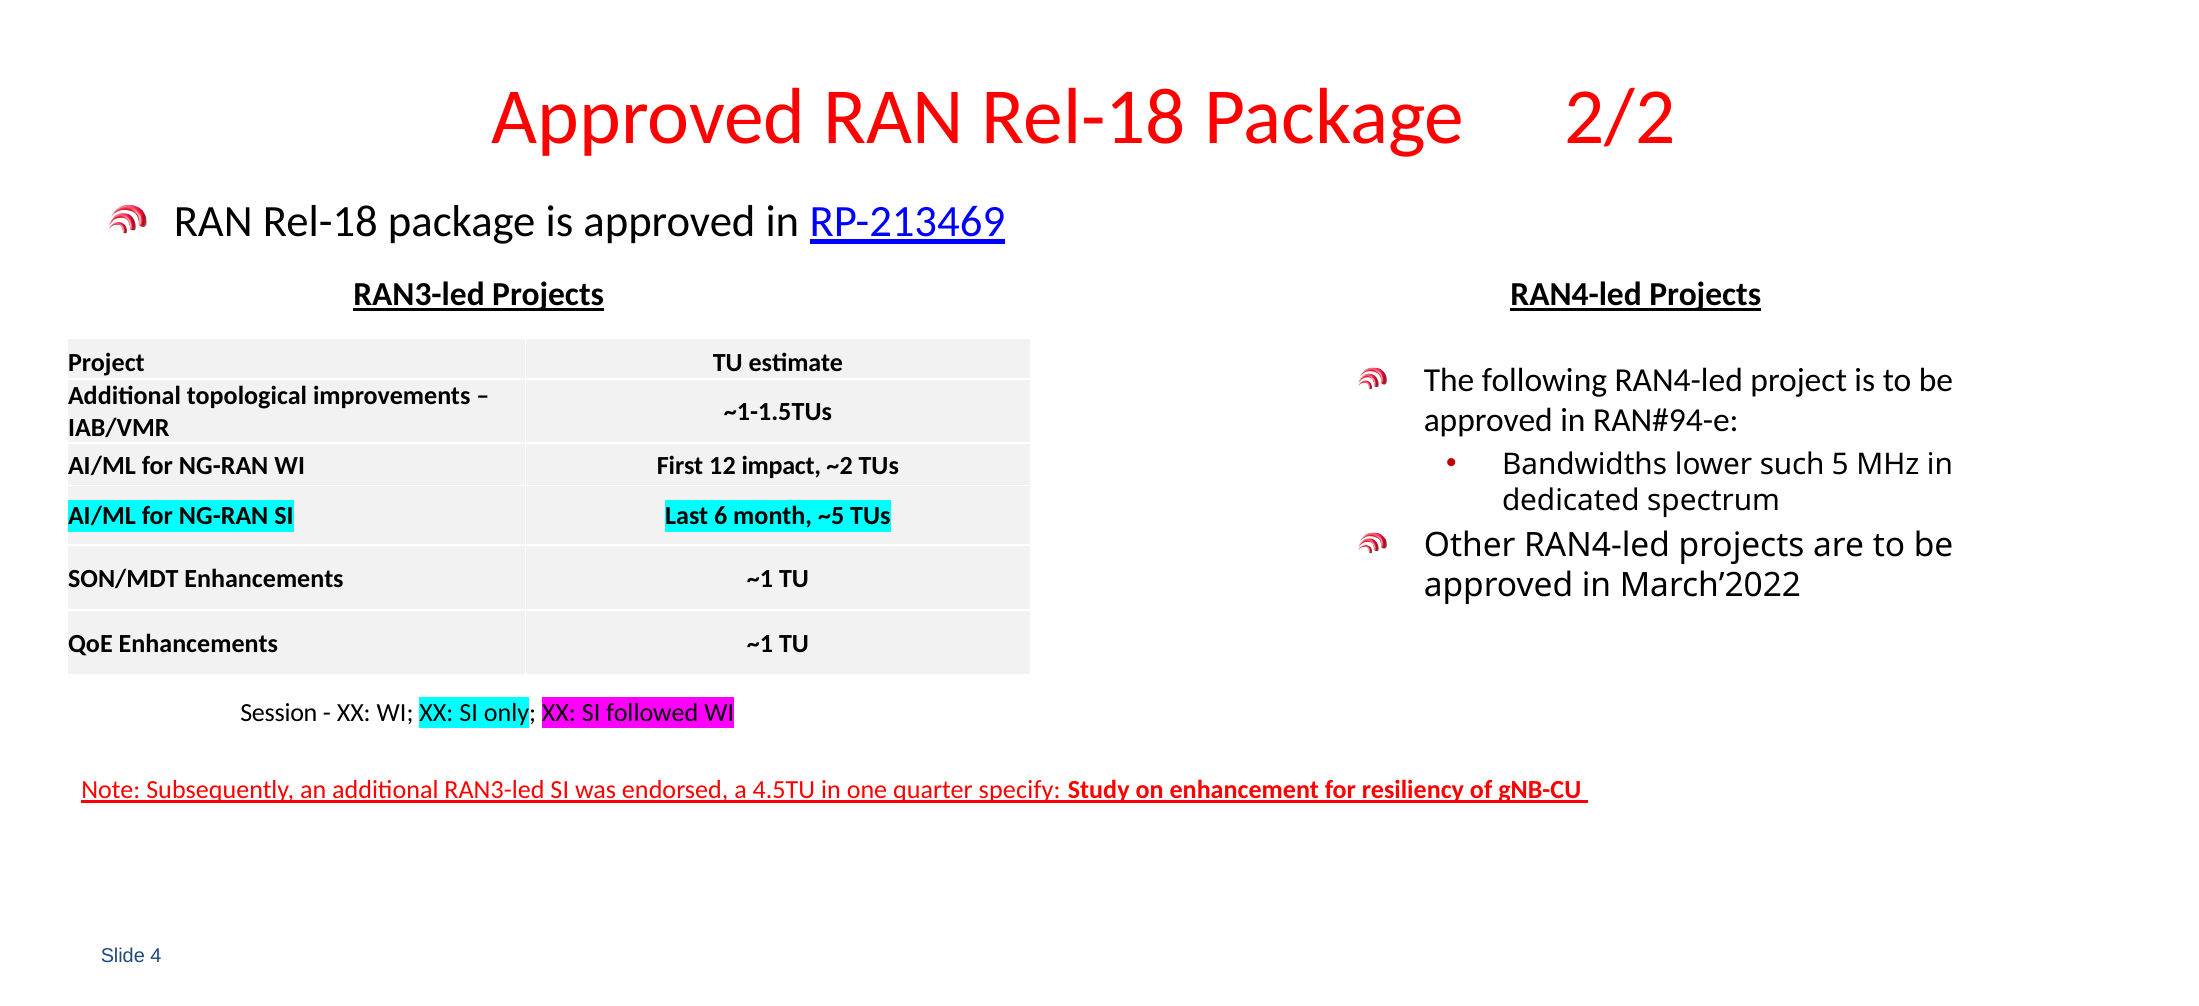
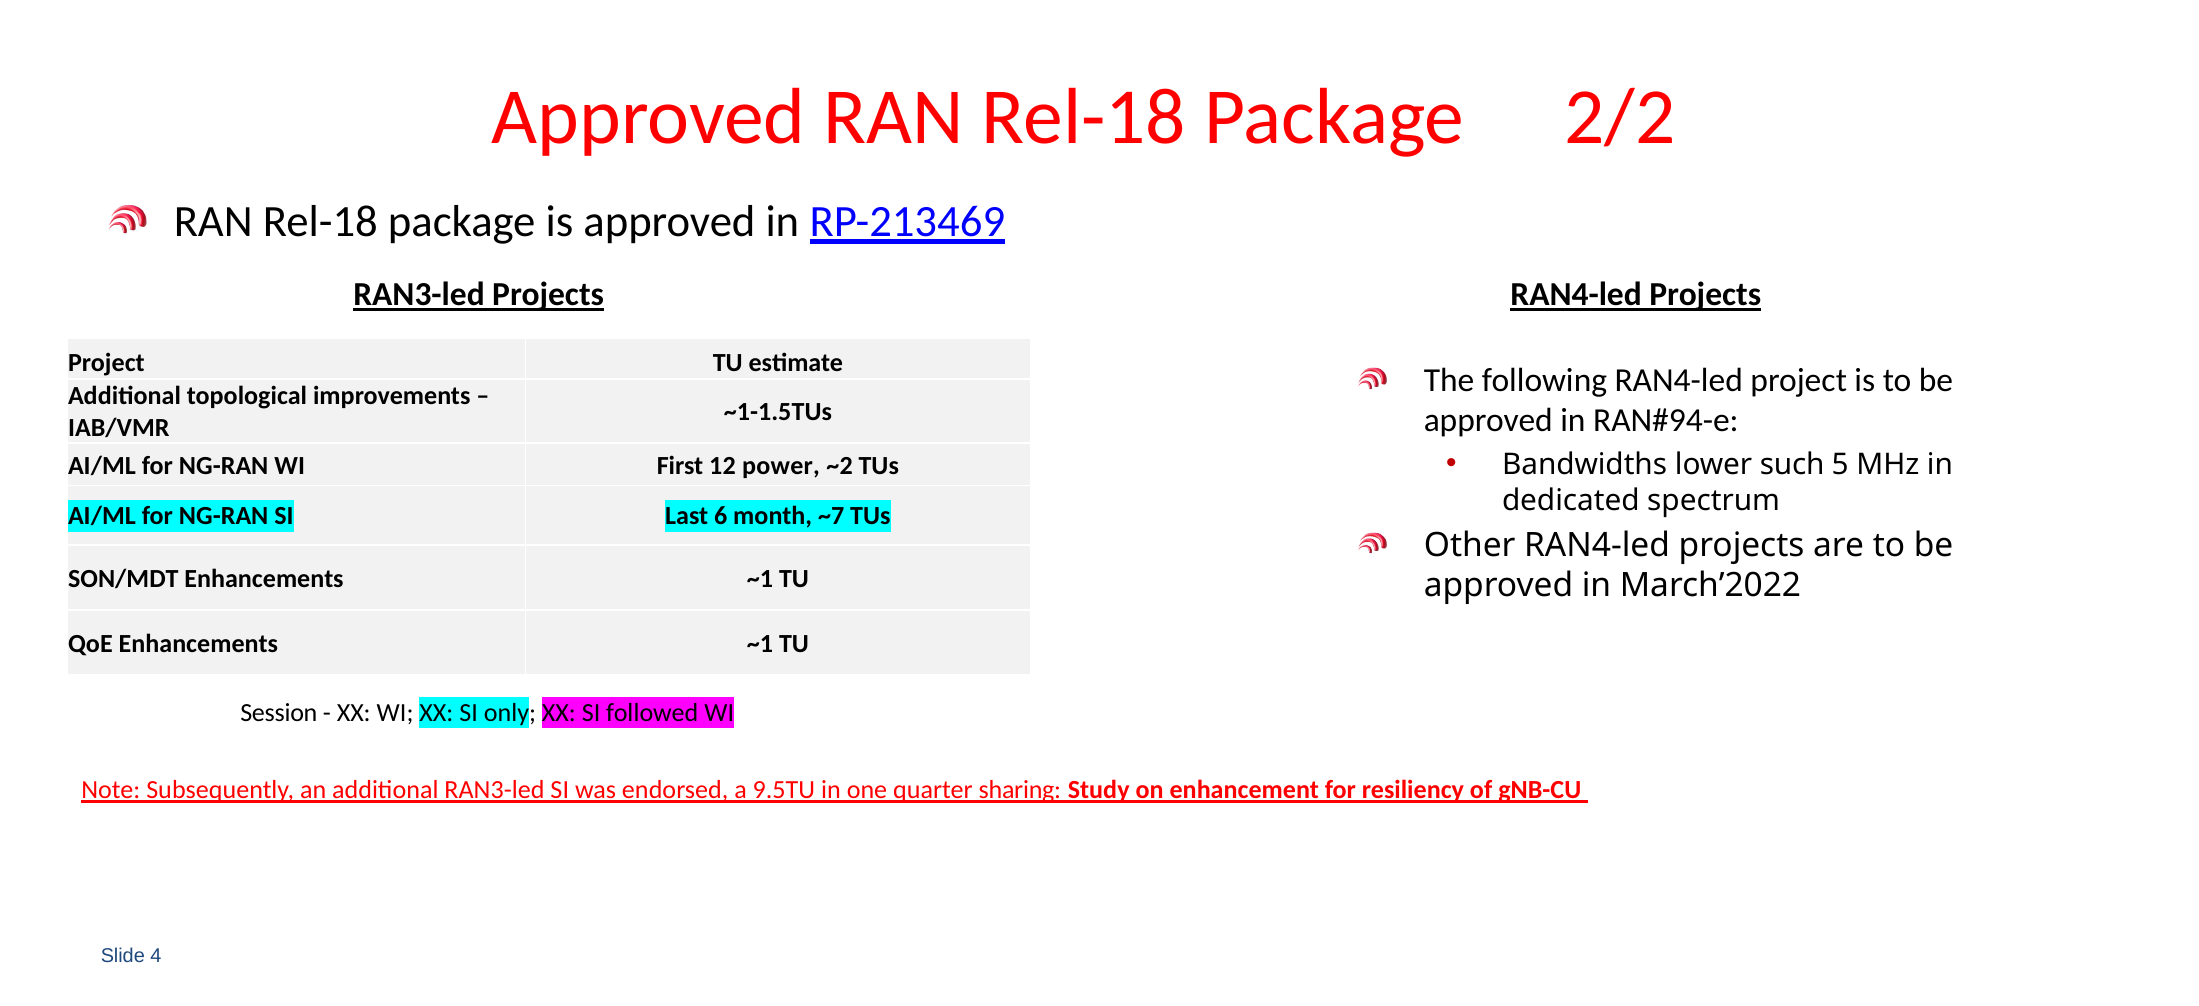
impact: impact -> power (781, 465)
~5: ~5 -> ~7 (831, 516)
4.5TU: 4.5TU -> 9.5TU (784, 790)
specify: specify -> sharing (1020, 790)
